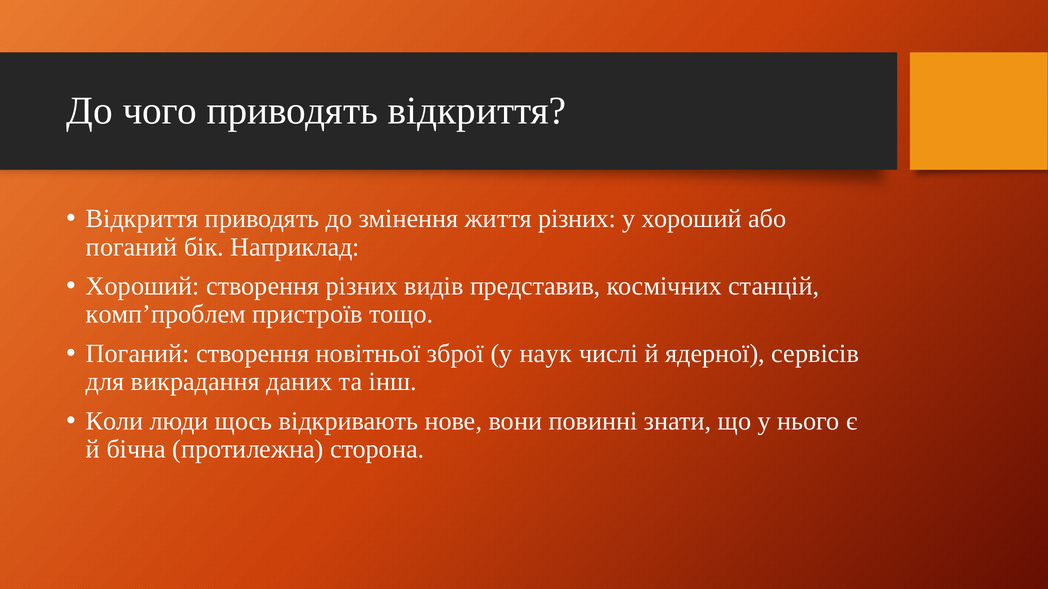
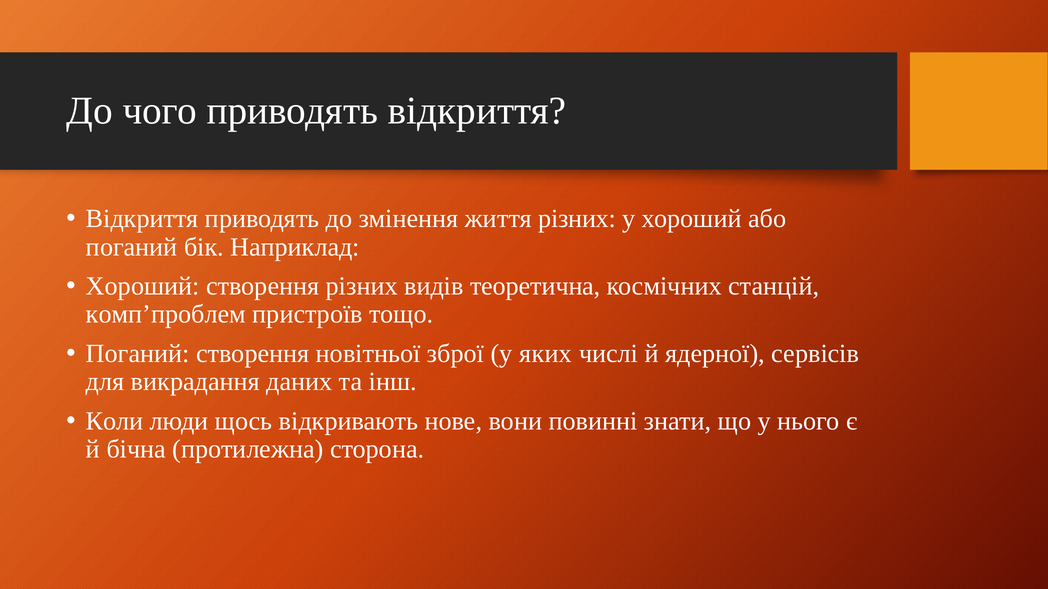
представив: представив -> теоретична (535, 286)
наук: наук -> яких (546, 354)
